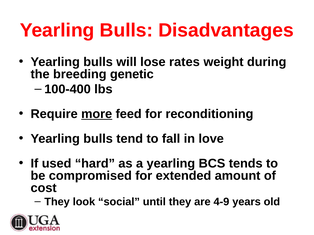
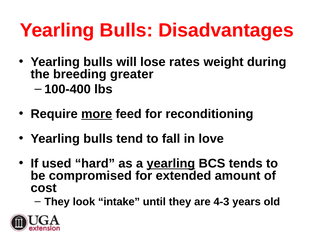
genetic: genetic -> greater (132, 74)
yearling underline: none -> present (171, 164)
social: social -> intake (119, 202)
4-9: 4-9 -> 4-3 (221, 202)
